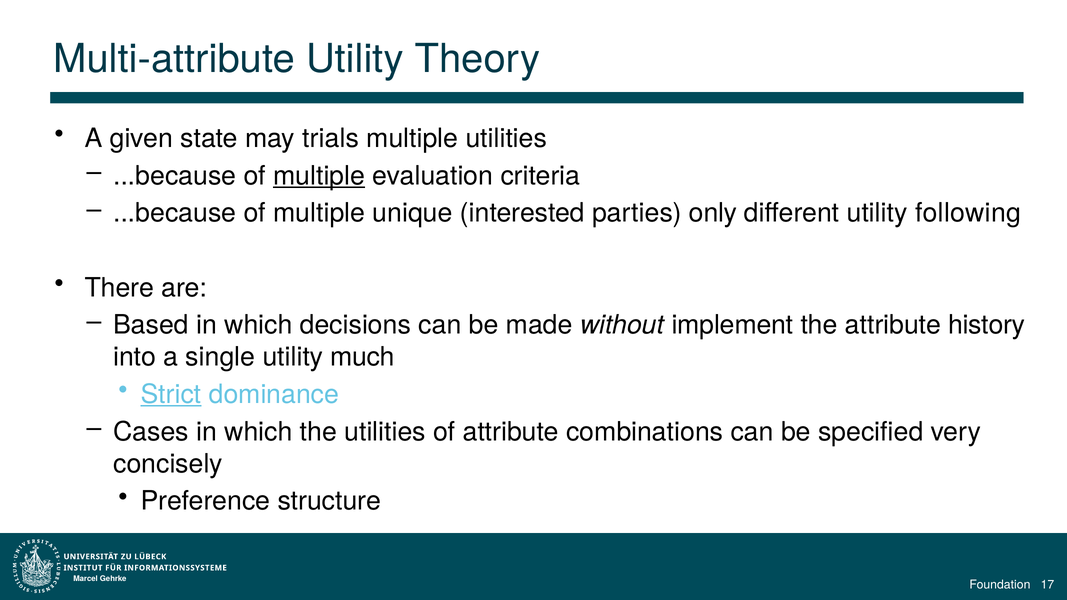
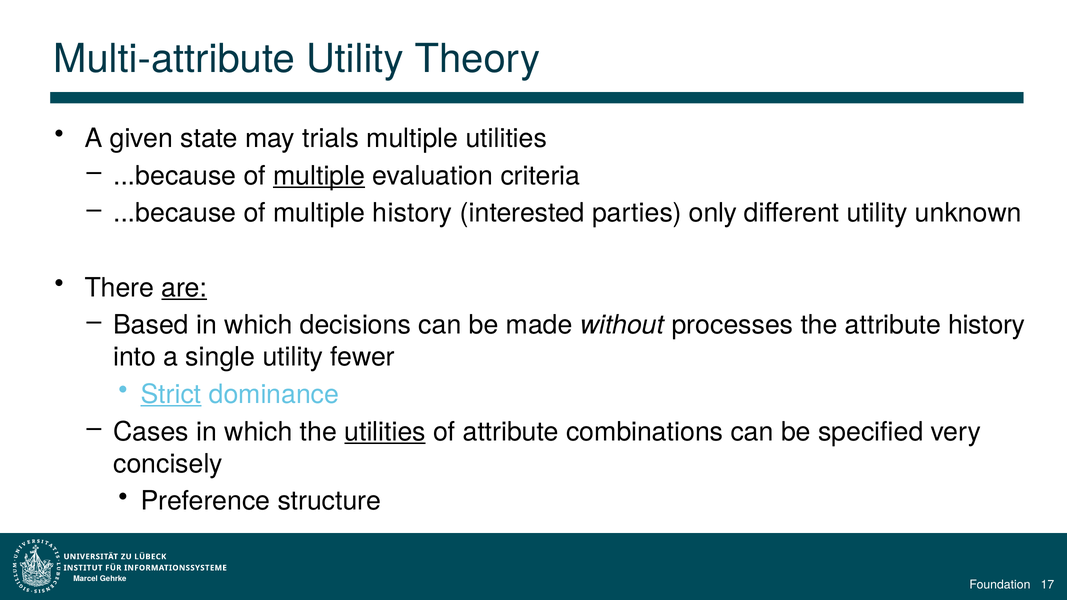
multiple unique: unique -> history (412, 213)
following: following -> unknown (968, 213)
are underline: none -> present (184, 288)
implement: implement -> processes (732, 325)
much: much -> fewer (362, 357)
utilities underline: none -> present (385, 432)
